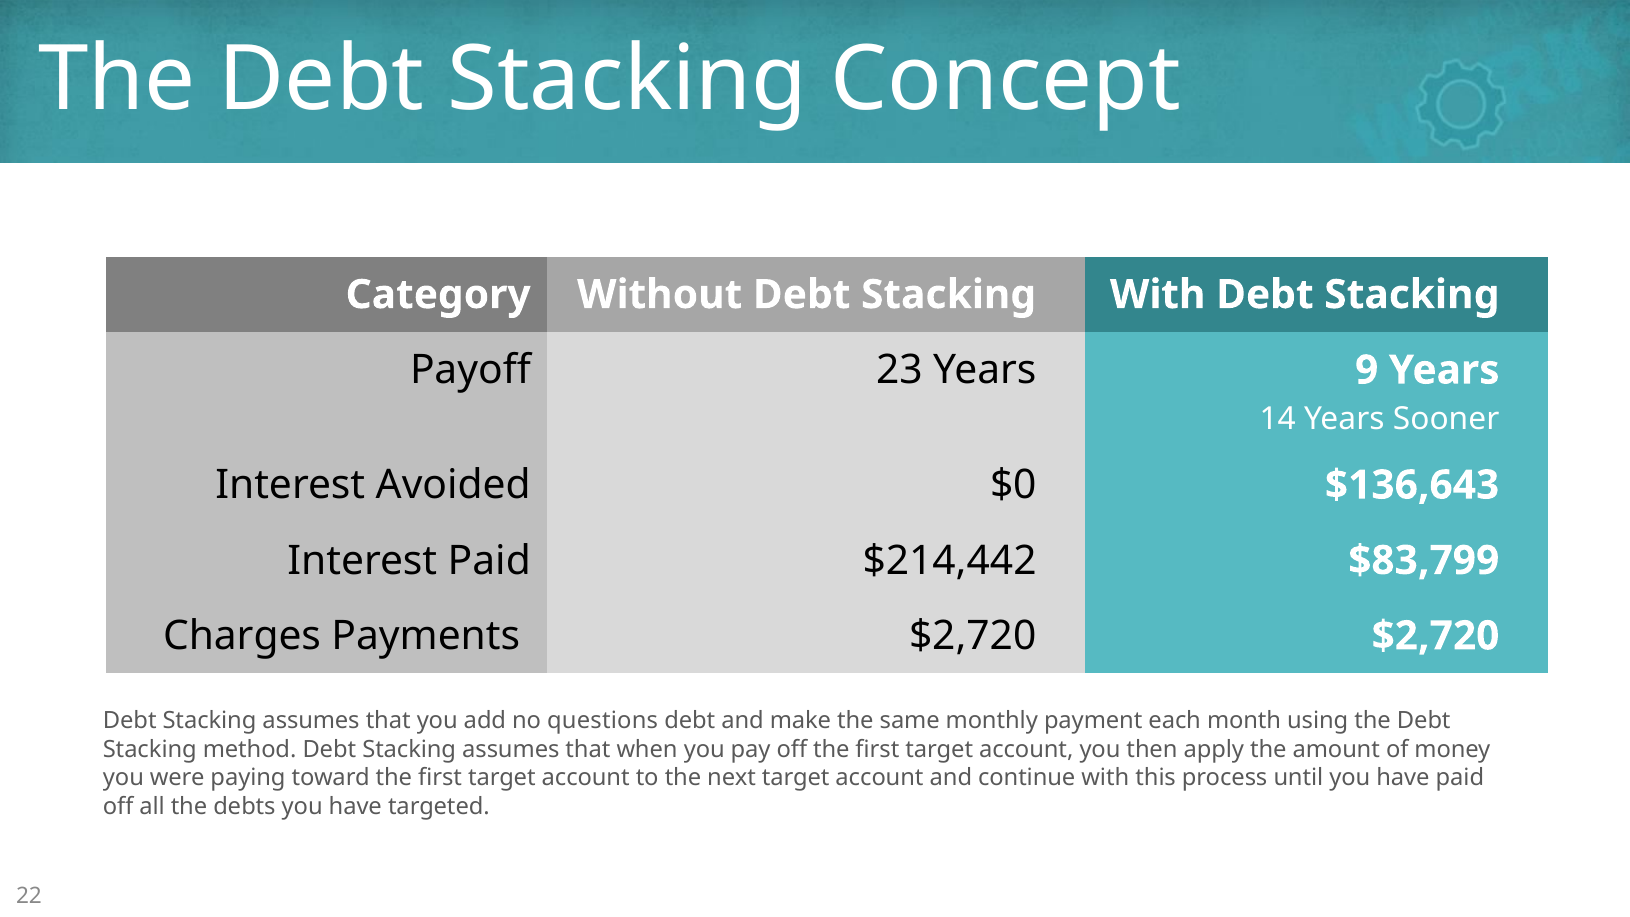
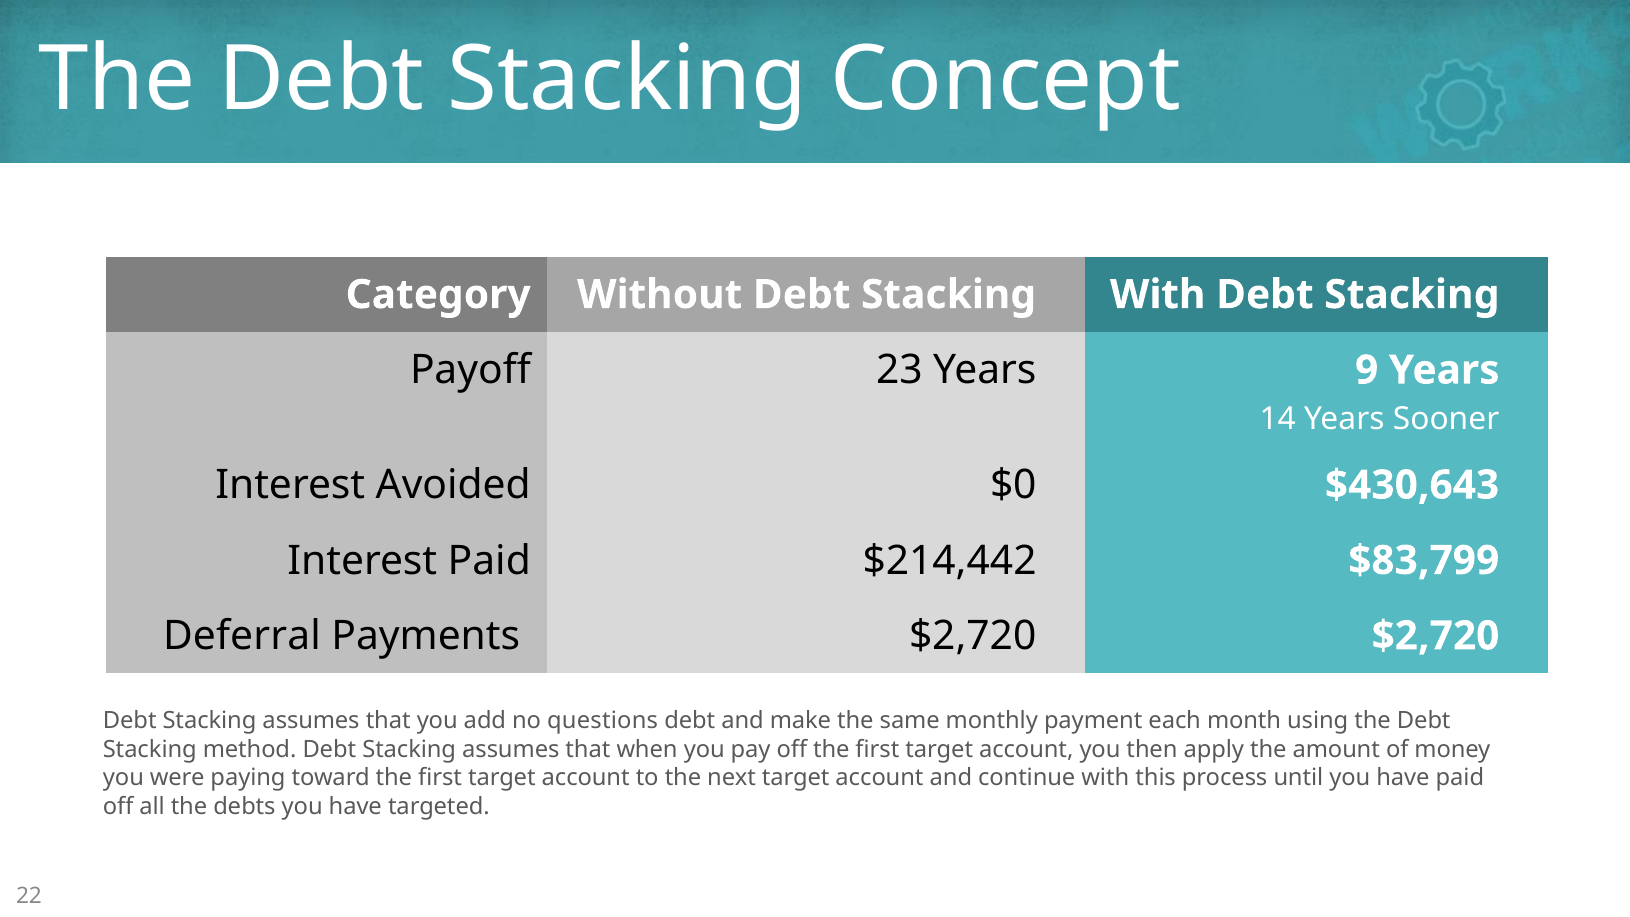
$136,643: $136,643 -> $430,643 (1412, 485)
Charges: Charges -> Deferral (242, 636)
